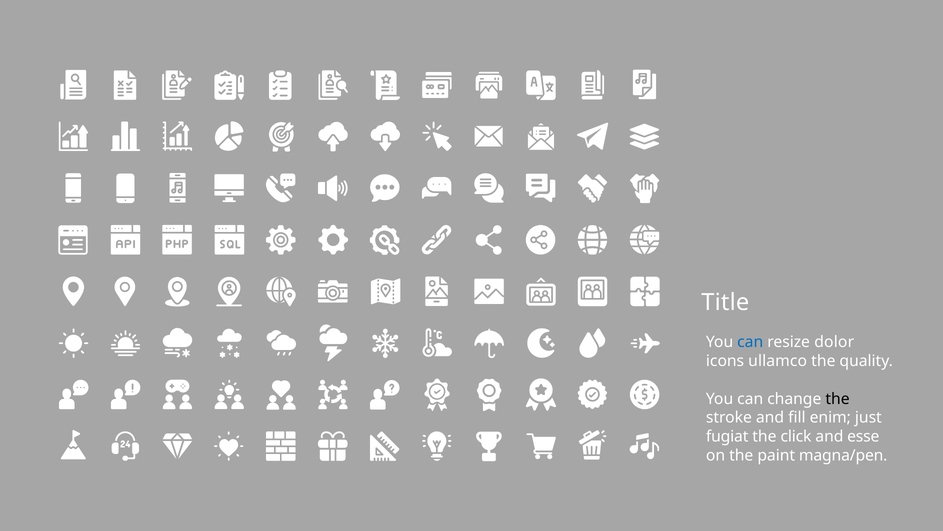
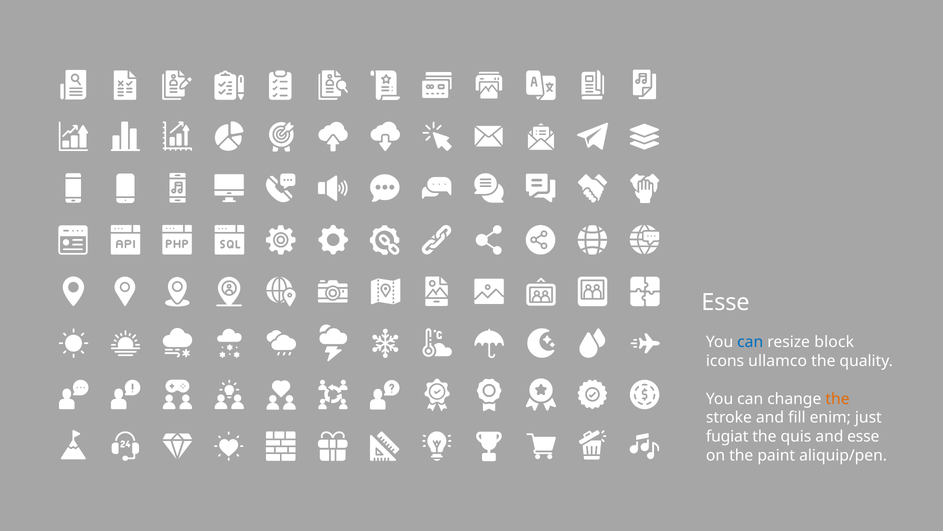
Title: Title -> Esse (725, 302)
dolor: dolor -> block (834, 342)
the colour: black -> orange (838, 398)
click: click -> quis (796, 436)
magna/pen: magna/pen -> aliquip/pen (843, 455)
